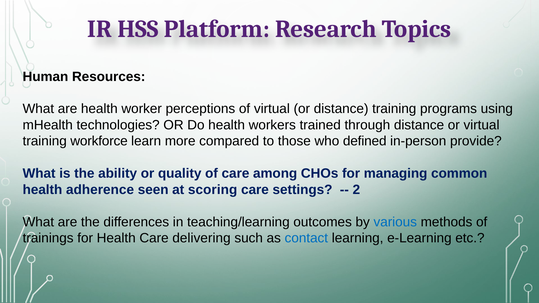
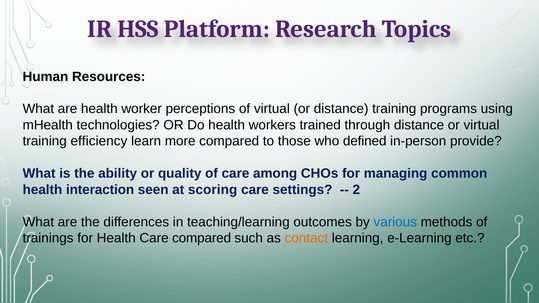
workforce: workforce -> efficiency (99, 141)
adherence: adherence -> interaction (100, 190)
Care delivering: delivering -> compared (202, 238)
contact colour: blue -> orange (306, 238)
